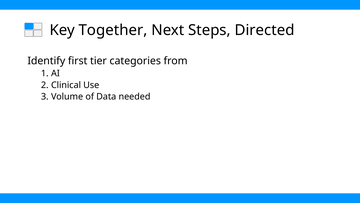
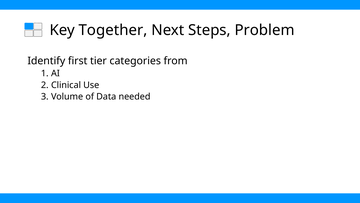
Directed: Directed -> Problem (265, 30)
